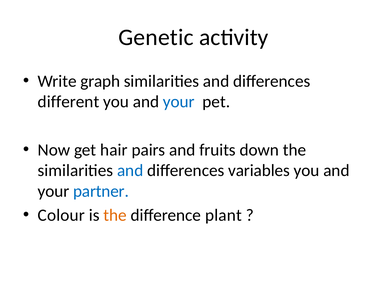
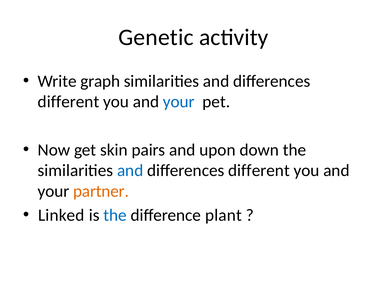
hair: hair -> skin (114, 150)
fruits: fruits -> upon (217, 150)
variables: variables -> different (259, 171)
partner colour: blue -> orange (101, 191)
Colour: Colour -> Linked (61, 215)
the colour: orange -> blue (115, 215)
